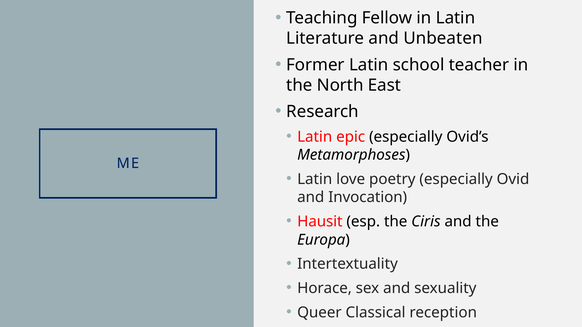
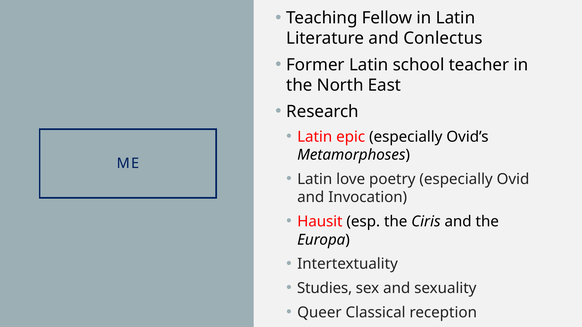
Unbeaten: Unbeaten -> Conlectus (443, 38)
Horace: Horace -> Studies (325, 288)
